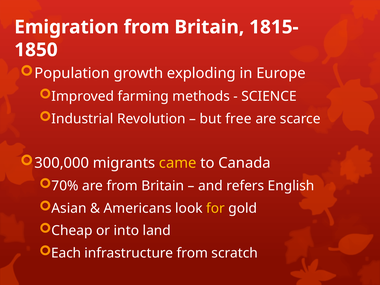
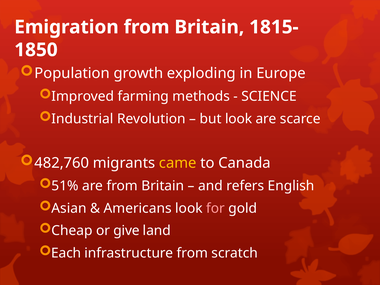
but free: free -> look (239, 119)
300,000: 300,000 -> 482,760 (62, 163)
70%: 70% -> 51% (65, 186)
for colour: yellow -> pink (216, 208)
into: into -> give (126, 231)
